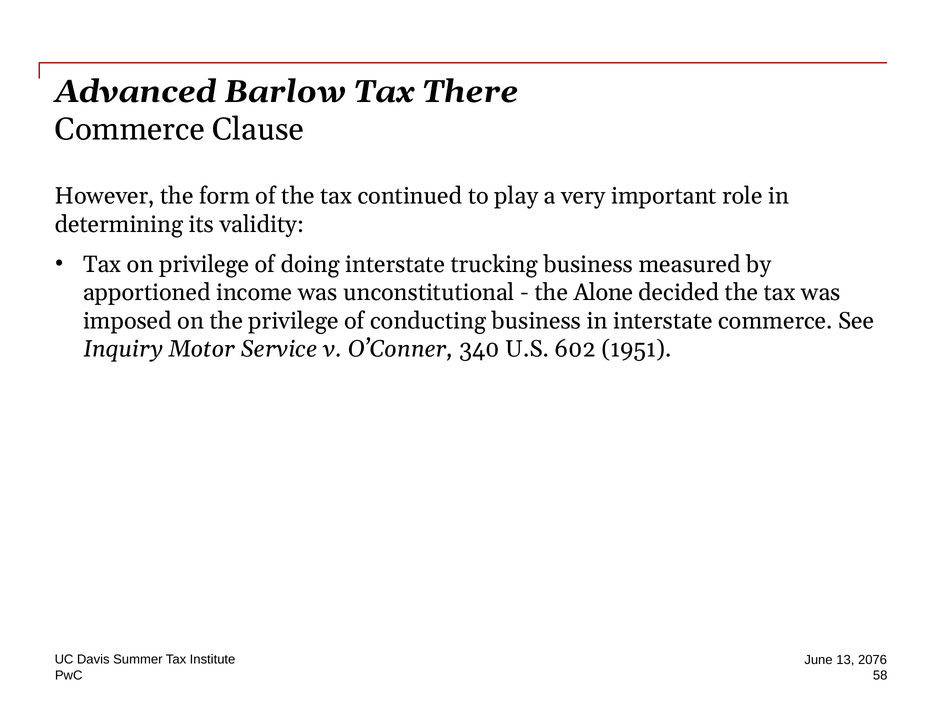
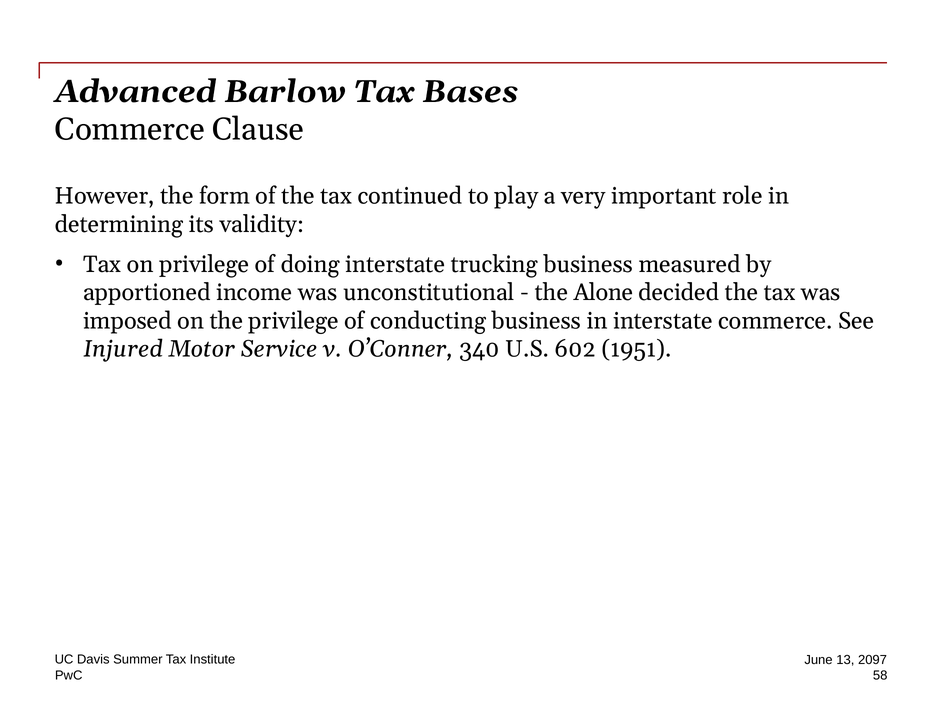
There: There -> Bases (470, 92)
Inquiry: Inquiry -> Injured (123, 349)
2076: 2076 -> 2097 (873, 660)
